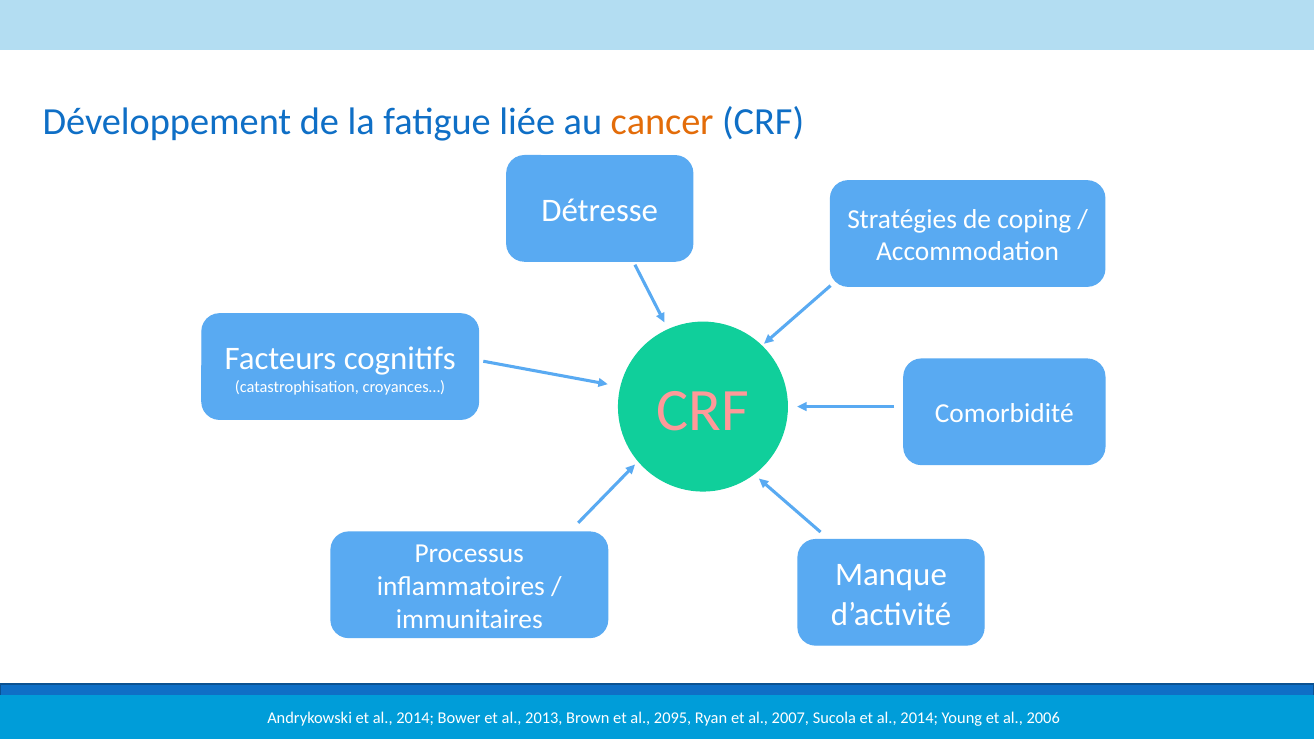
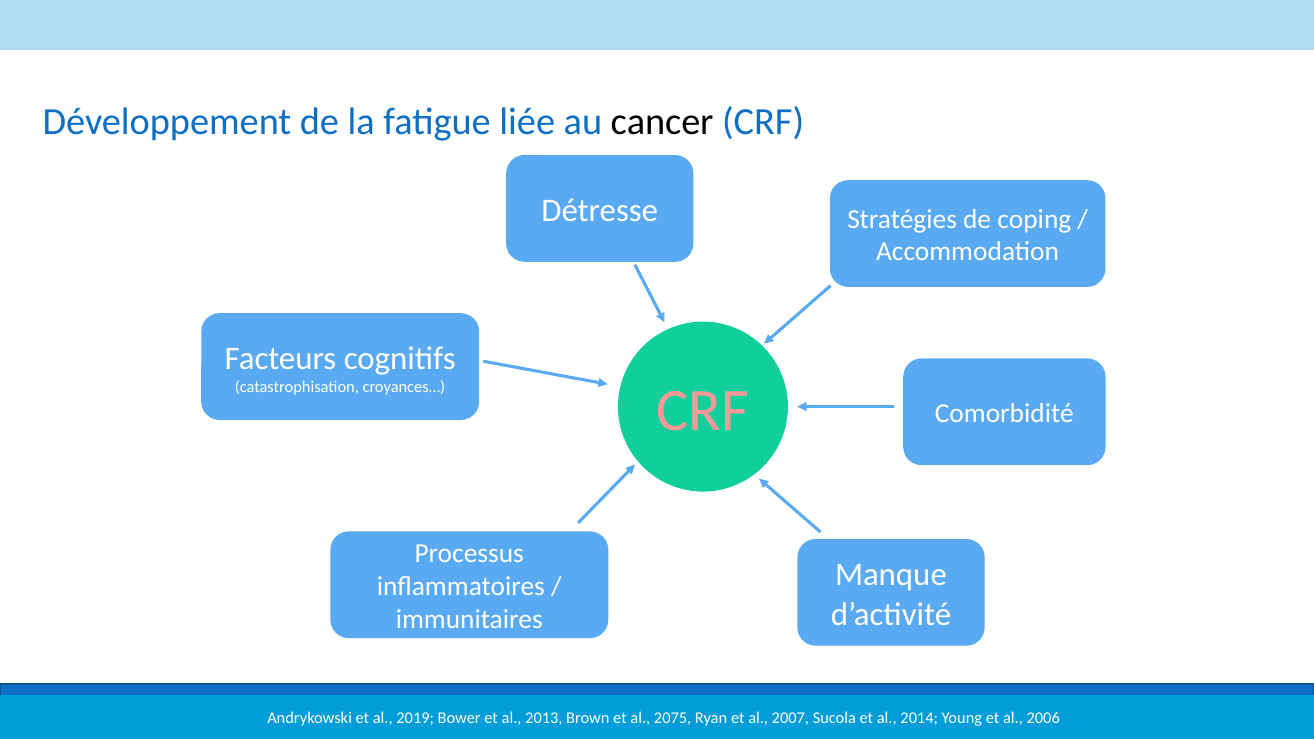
cancer colour: orange -> black (662, 122)
Andrykowski et al 2014: 2014 -> 2019 (415, 718)
2095: 2095 -> 2075 (673, 718)
